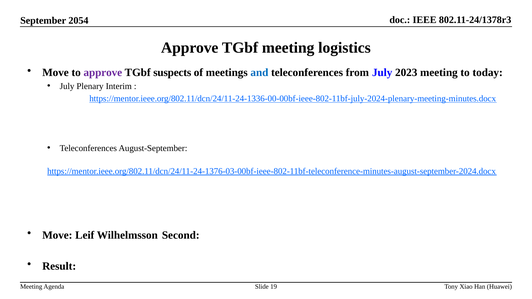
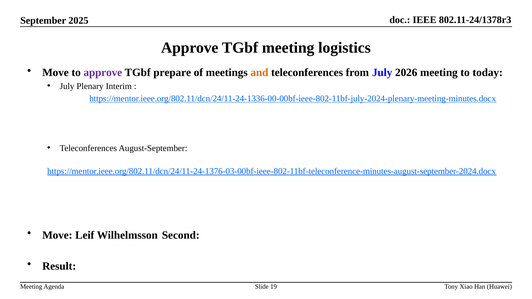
2054: 2054 -> 2025 (78, 21)
suspects: suspects -> prepare (172, 73)
and colour: blue -> orange (259, 73)
2023: 2023 -> 2026 (406, 73)
